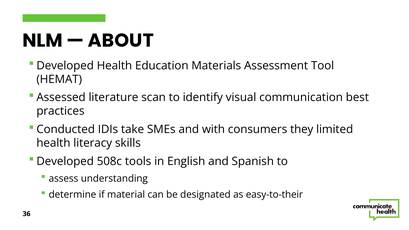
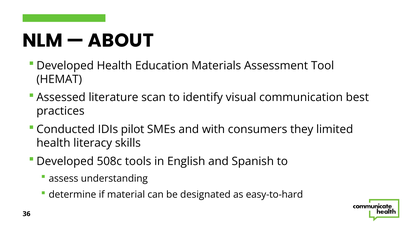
take: take -> pilot (133, 129)
easy-to-their: easy-to-their -> easy-to-hard (274, 195)
